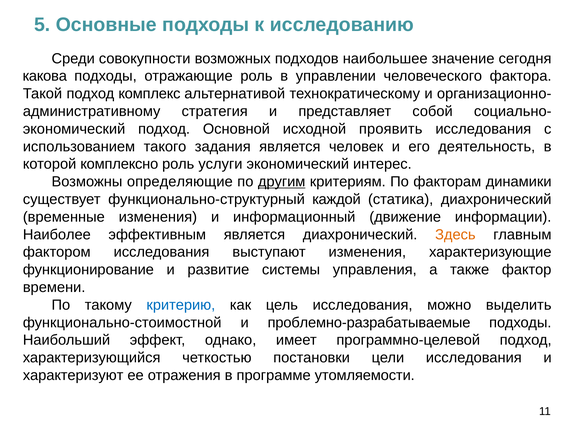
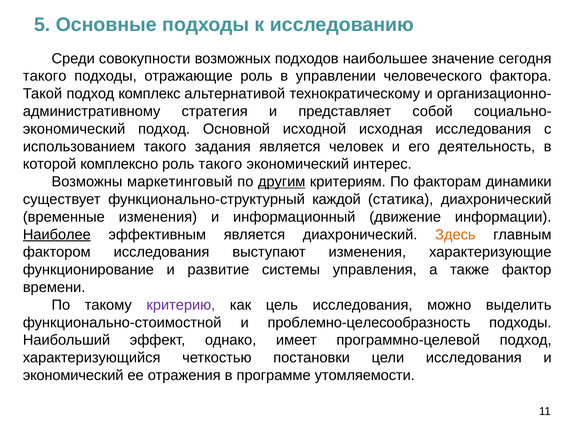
какова: какова -> такого (45, 76)
проявить: проявить -> исходная (391, 129)
роль услуги: услуги -> такого (220, 164)
определяющие: определяющие -> маркетинговый (180, 182)
Наиболее underline: none -> present (57, 234)
критерию colour: blue -> purple (181, 305)
проблемно-разрабатываемые: проблемно-разрабатываемые -> проблемно-целесообразность (369, 322)
характеризуют: характеризуют -> экономический (73, 375)
